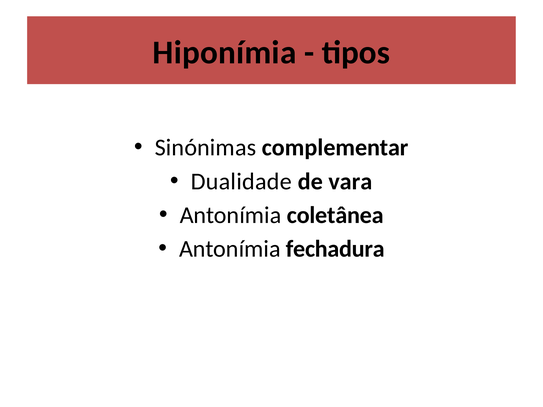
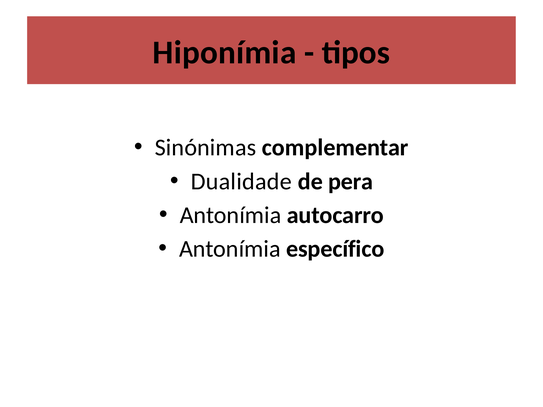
vara: vara -> pera (351, 182)
coletânea: coletânea -> autocarro (335, 215)
fechadura: fechadura -> específico (335, 249)
